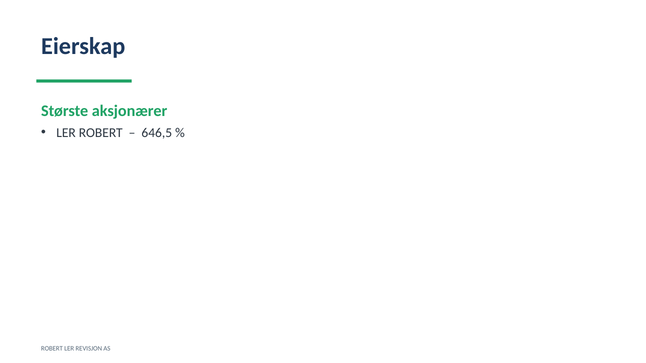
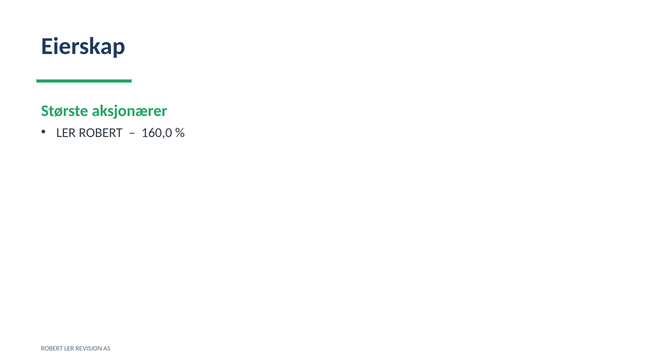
646,5: 646,5 -> 160,0 (157, 133)
